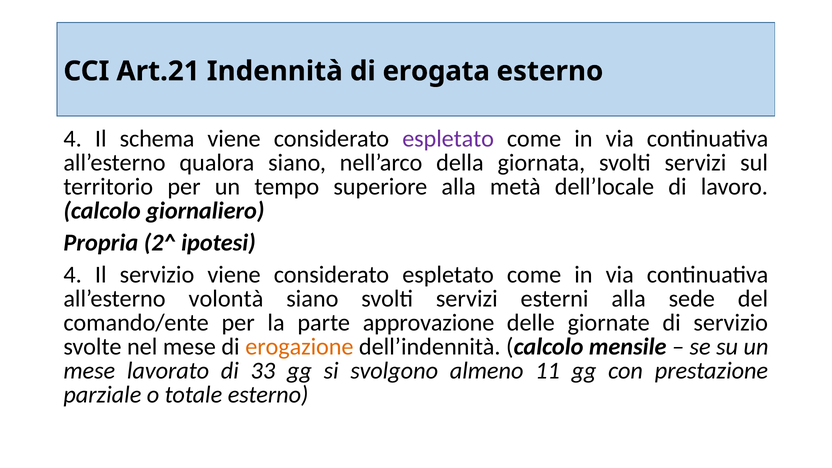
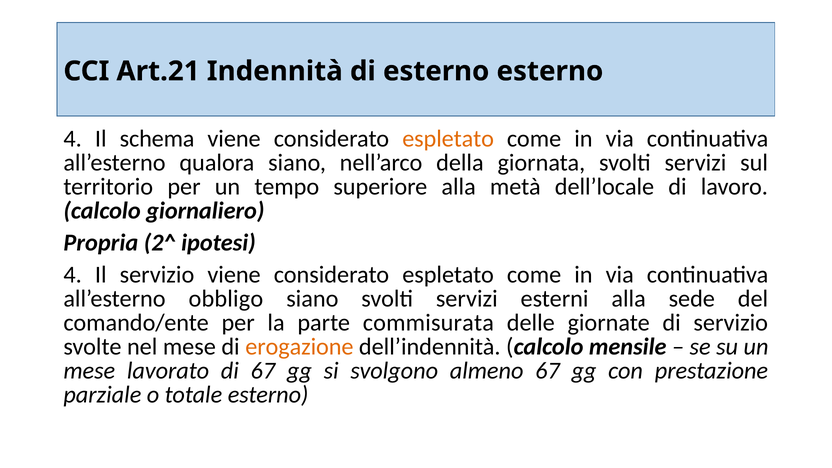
di erogata: erogata -> esterno (436, 71)
espletato colour: purple -> orange (448, 139)
volontà: volontà -> obbligo (226, 299)
approvazione: approvazione -> commisurata (428, 323)
di 33: 33 -> 67 (263, 371)
almeno 11: 11 -> 67 (548, 371)
